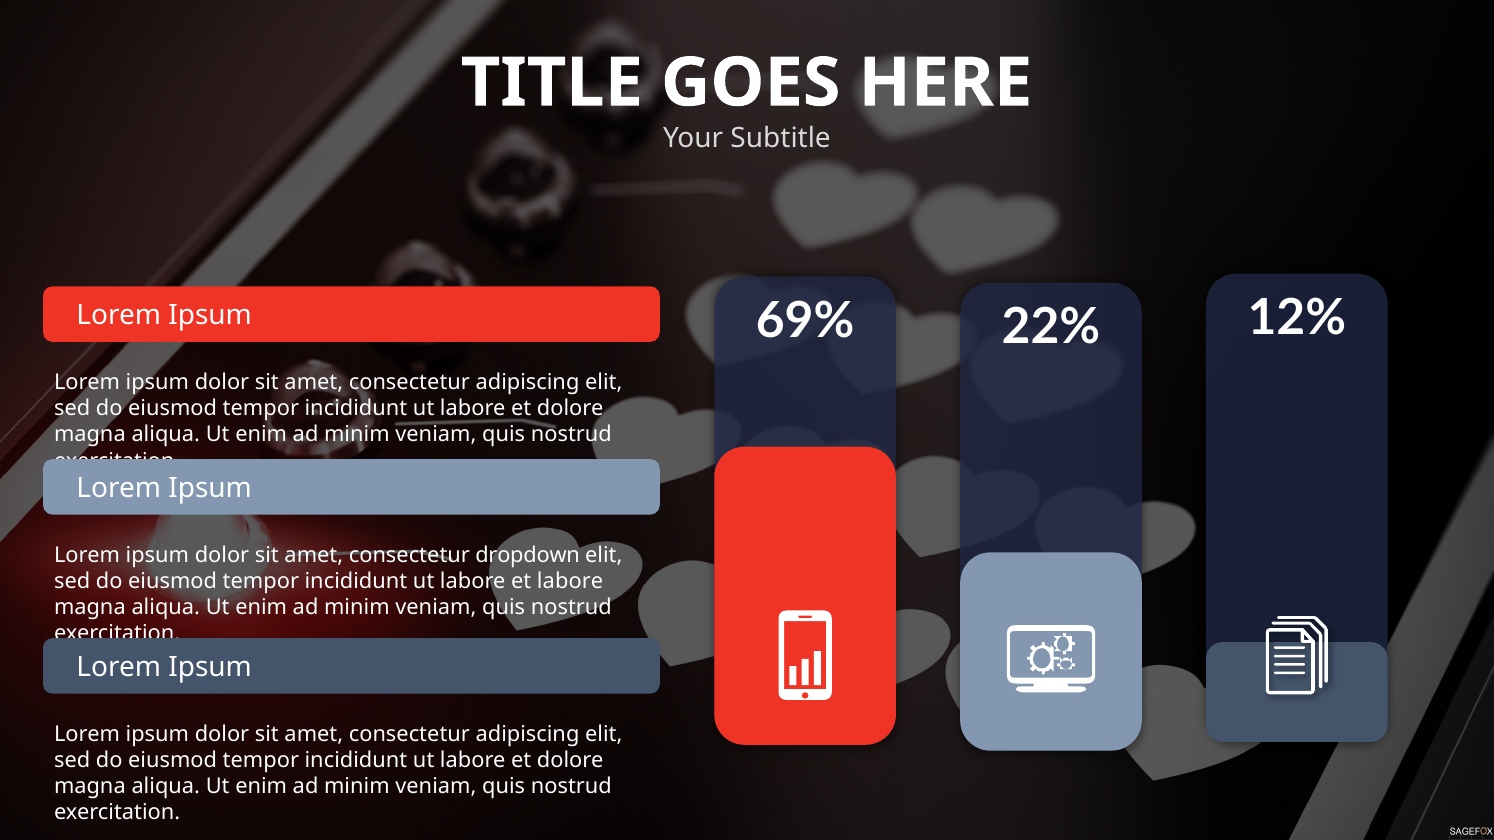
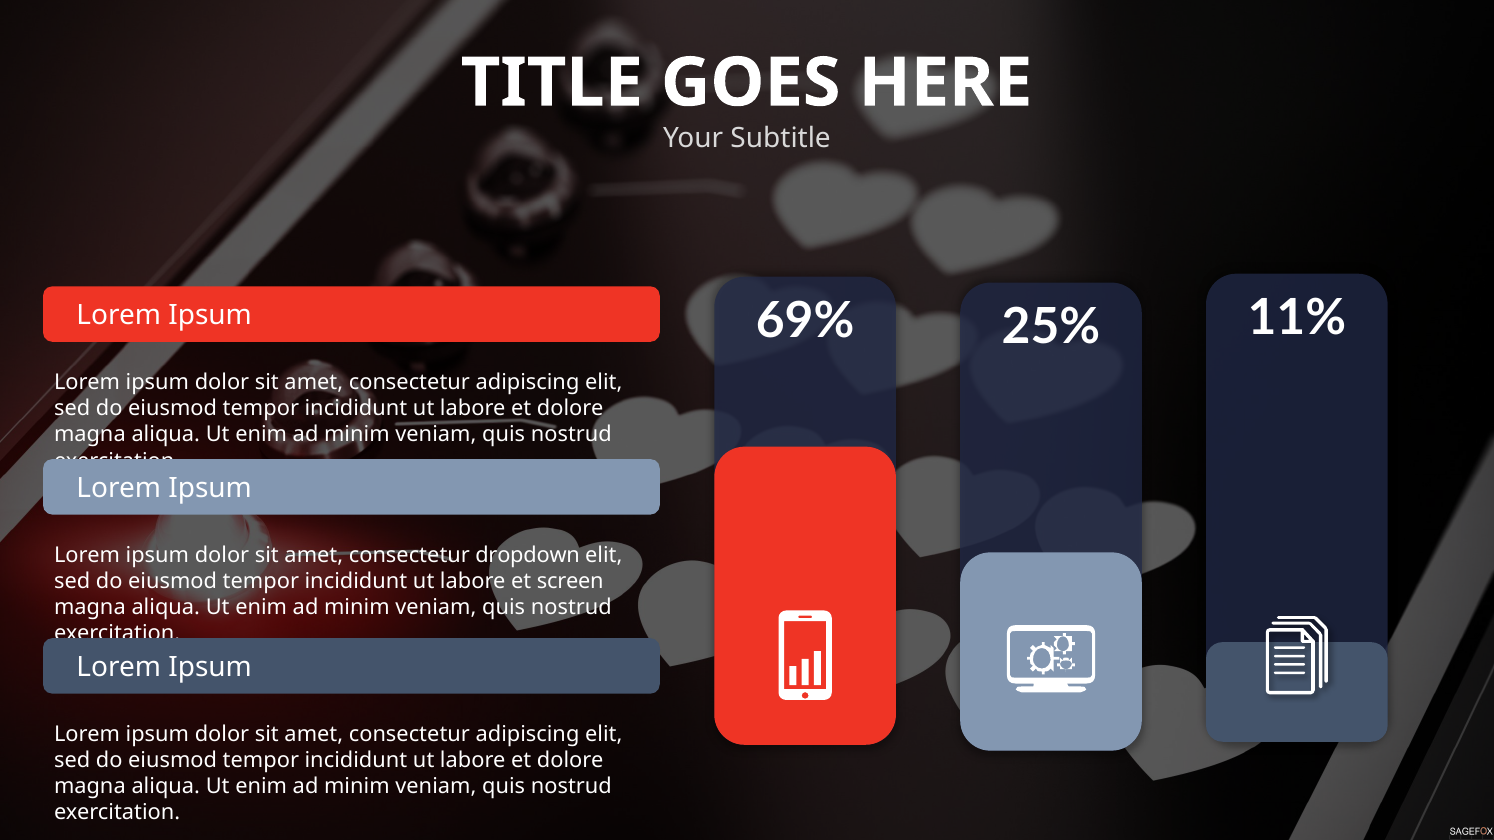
12%: 12% -> 11% (1297, 319)
22%: 22% -> 25% (1051, 327)
et labore: labore -> screen (570, 582)
